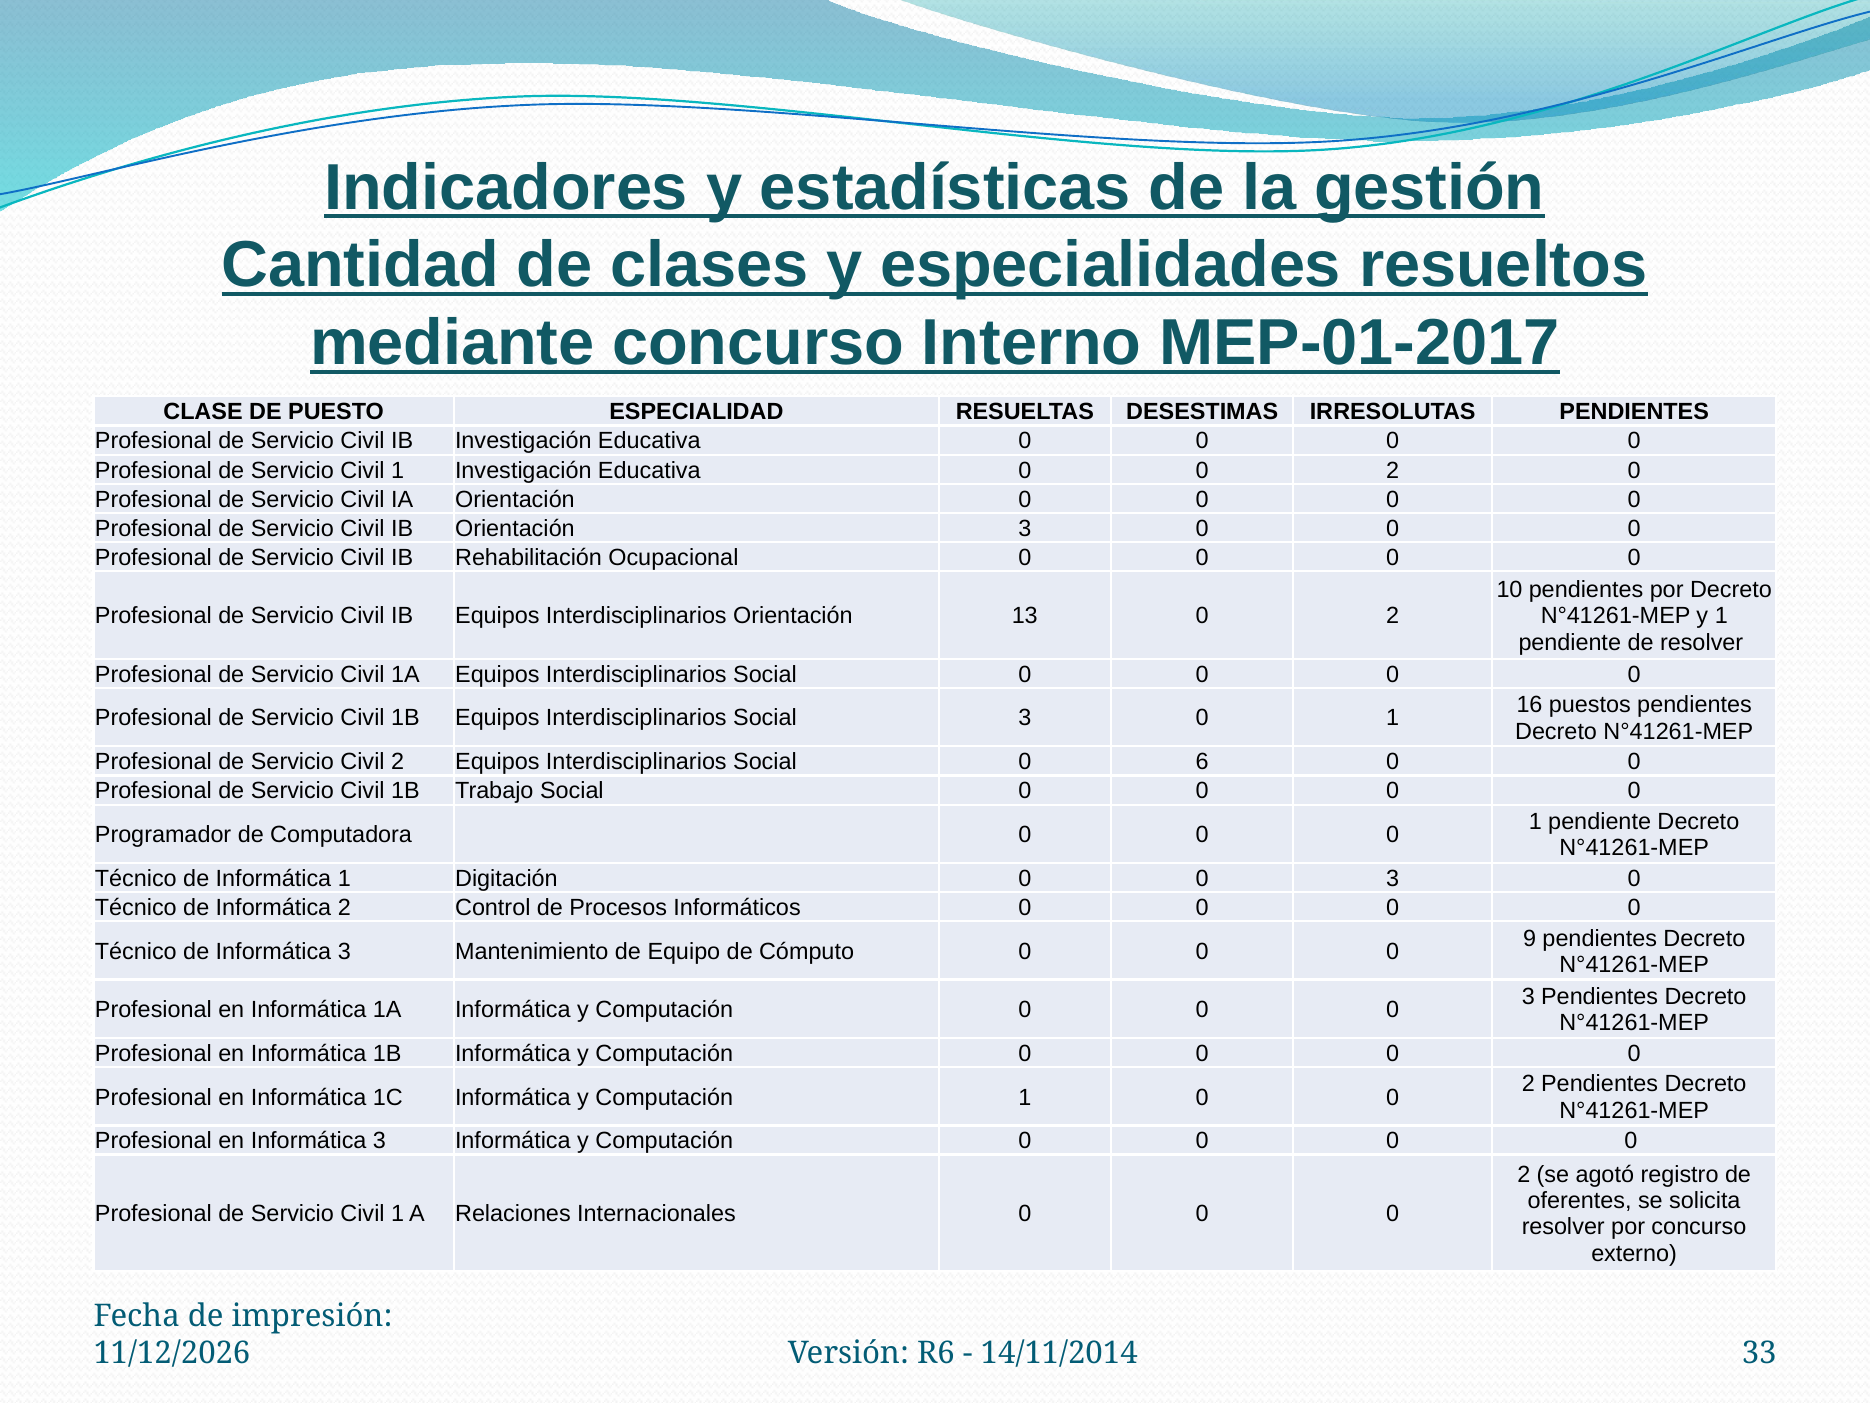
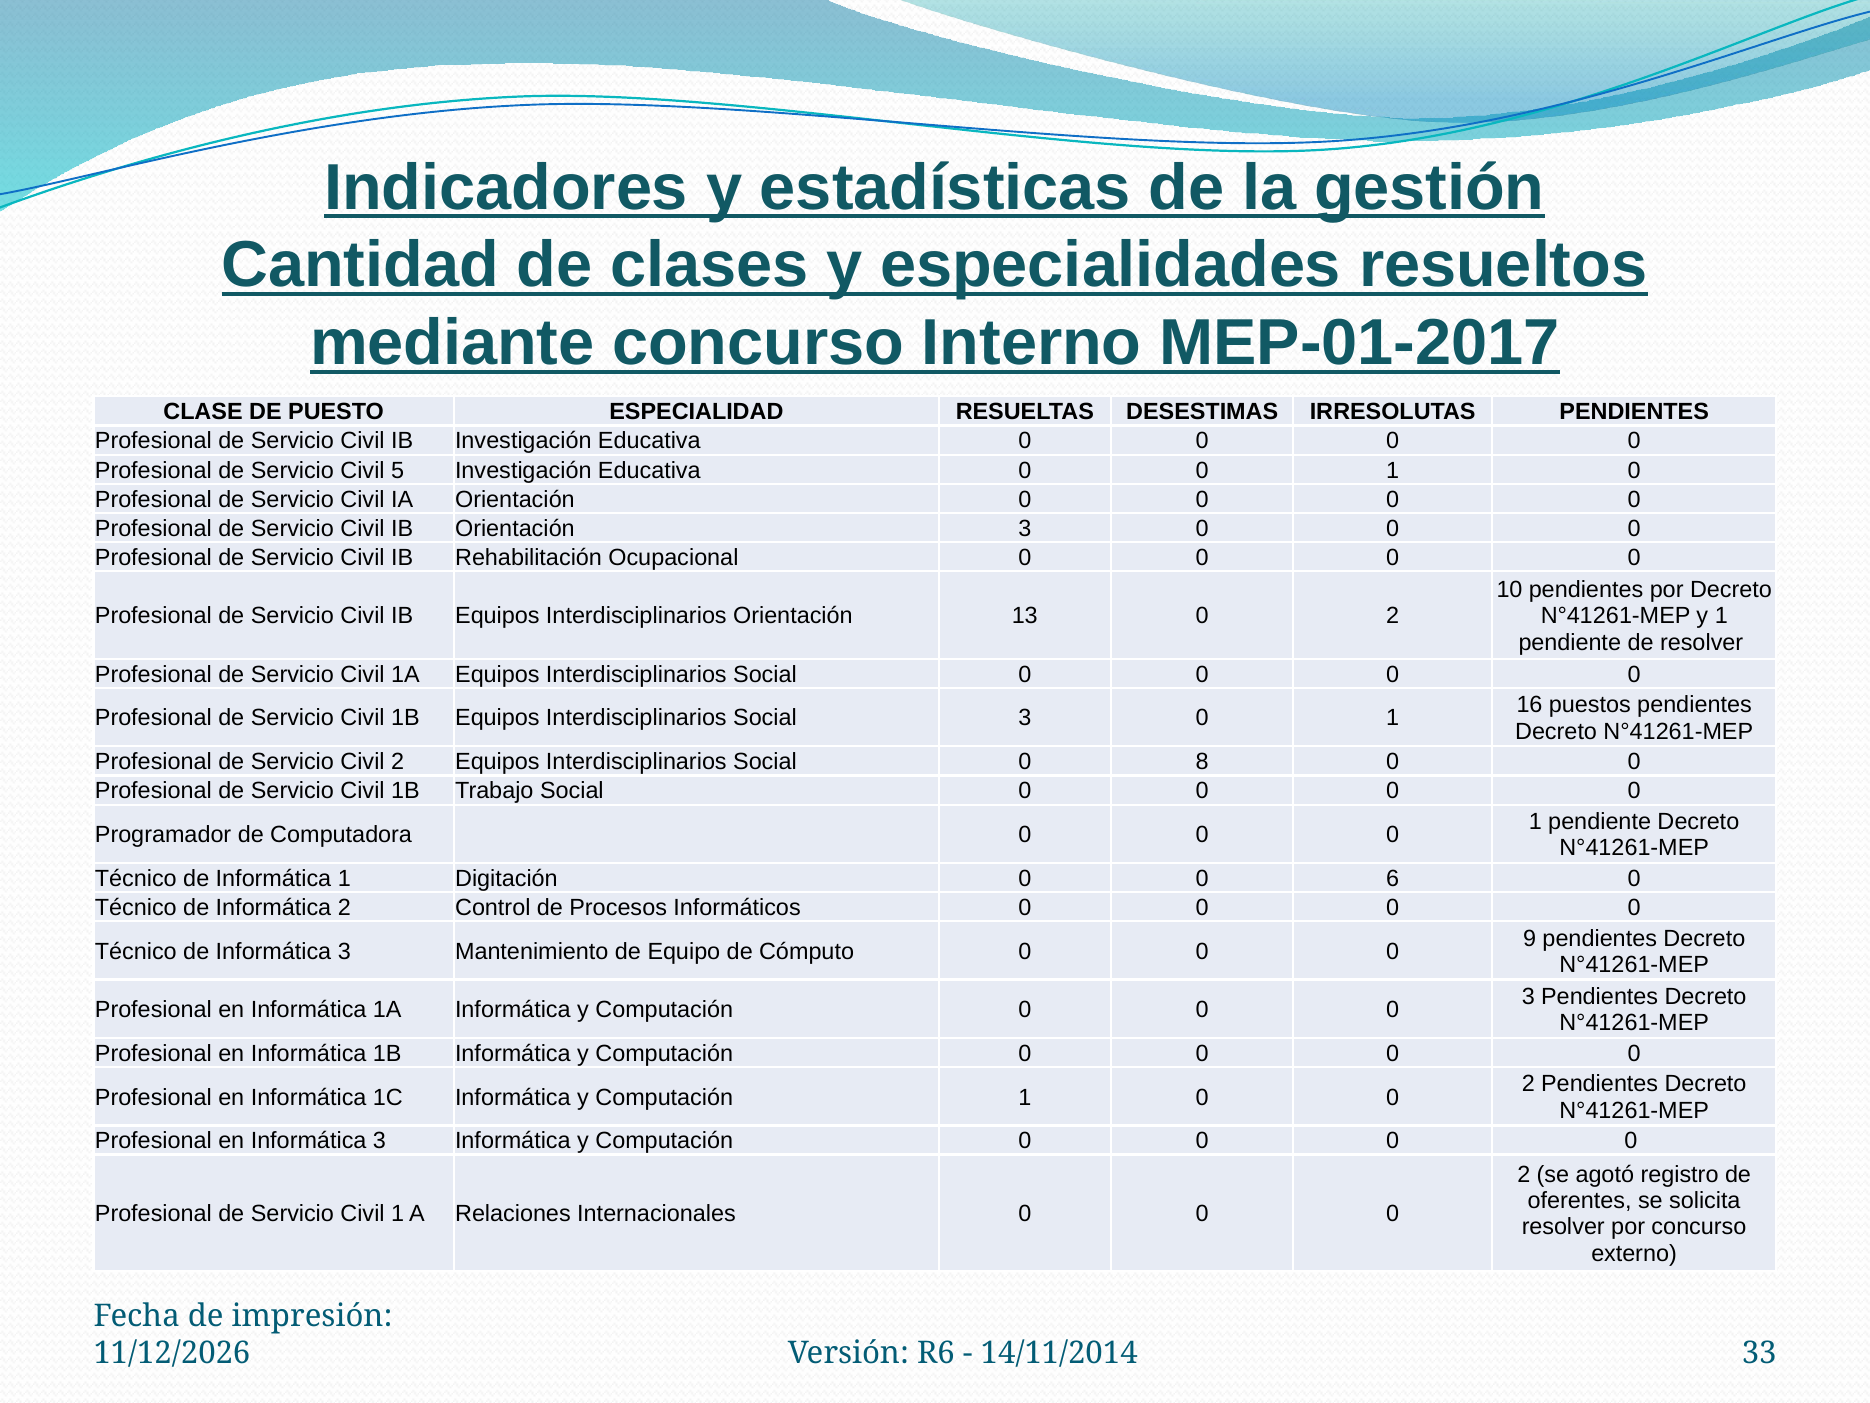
1: 1 -> 5 (398, 470)
Educativa 0 0 2: 2 -> 1 (1393, 470)
6: 6 -> 8 (1202, 762)
Digitación 0 0 3: 3 -> 6 (1393, 878)
